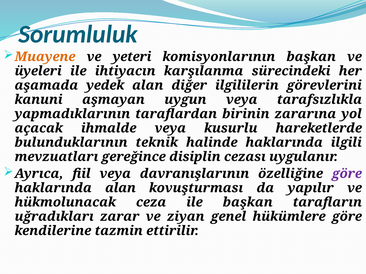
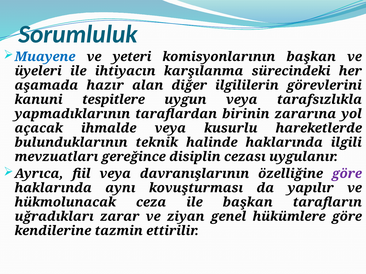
Muayene colour: orange -> blue (45, 57)
yedek: yedek -> hazır (105, 85)
aşmayan: aşmayan -> tespitlere (114, 100)
haklarında alan: alan -> aynı (120, 188)
